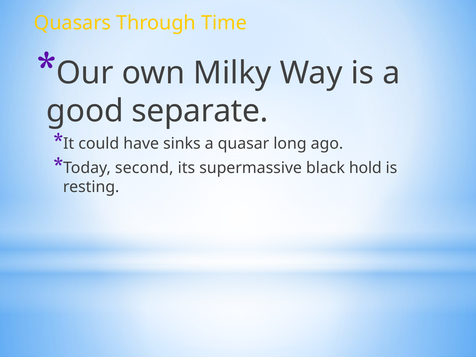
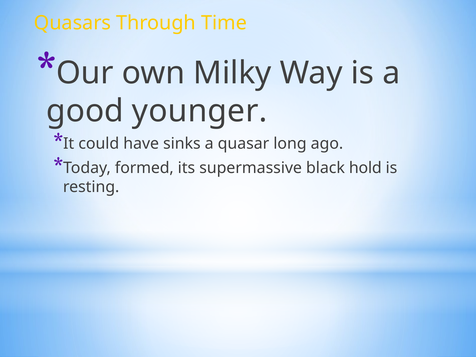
separate: separate -> younger (200, 111)
second: second -> formed (144, 168)
